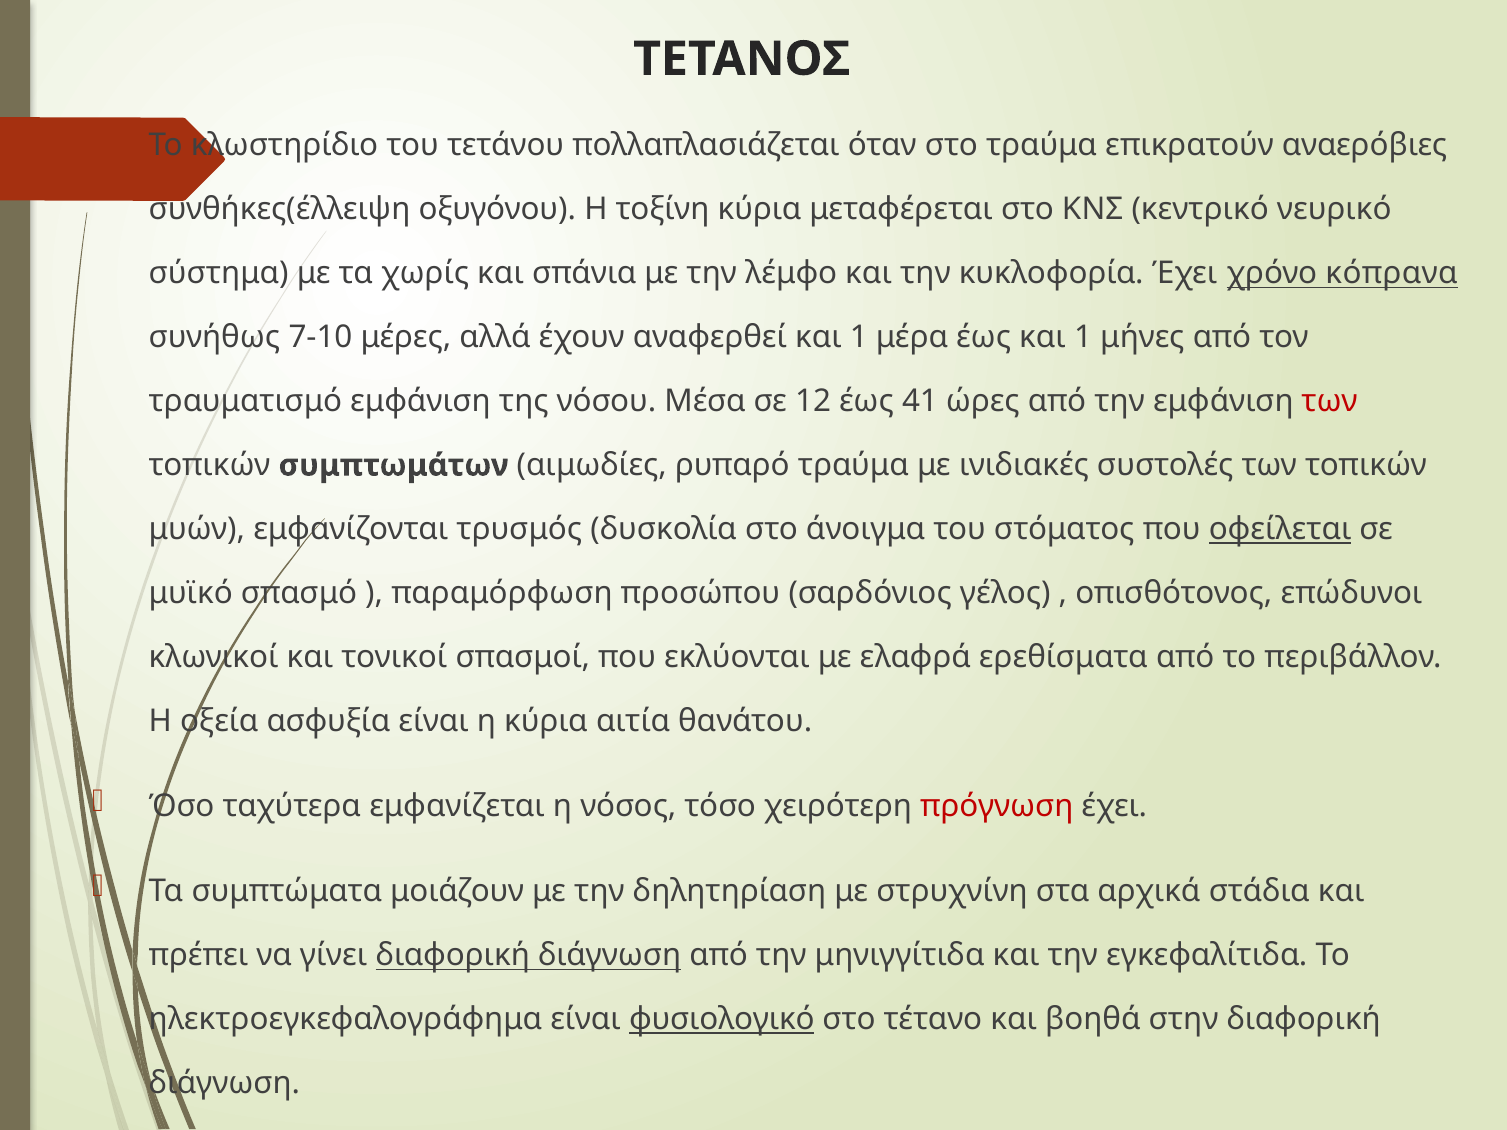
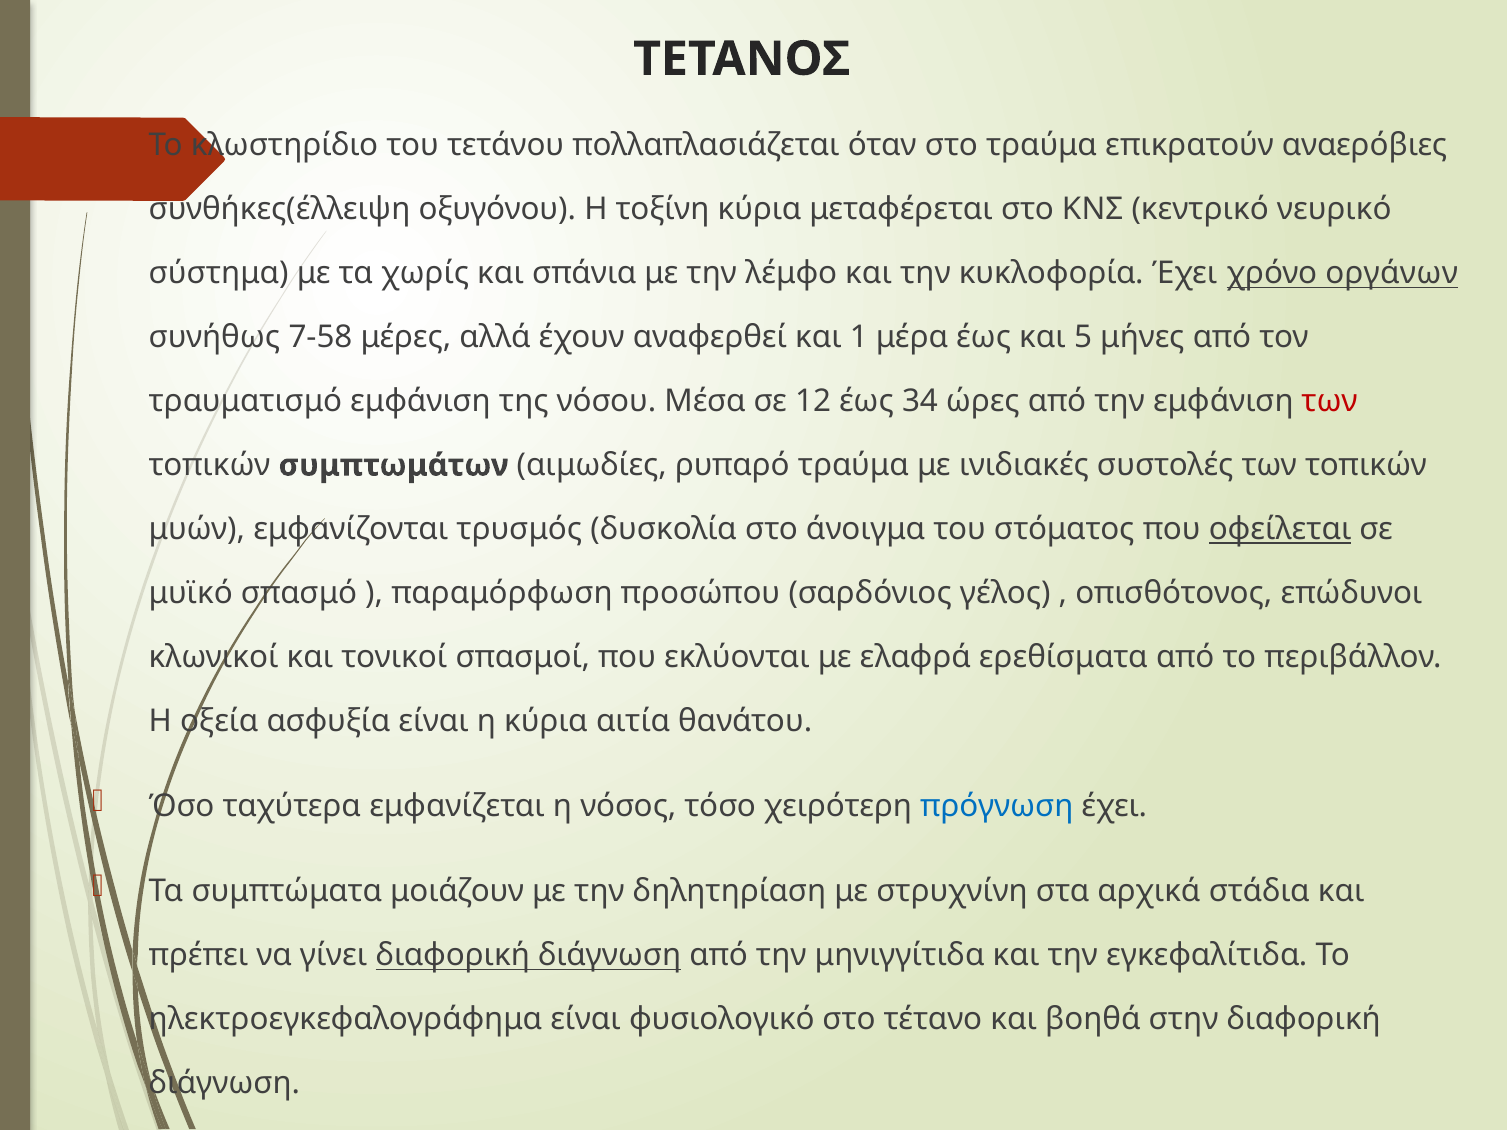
κόπρανα: κόπρανα -> οργάνων (1392, 273)
7-10: 7-10 -> 7-58 (320, 337)
έως και 1: 1 -> 5 (1083, 337)
41: 41 -> 34 (920, 401)
πρόγνωση colour: red -> blue (997, 806)
φυσιολογικό underline: present -> none (722, 1019)
